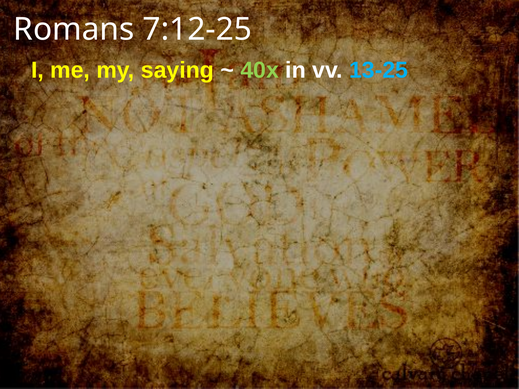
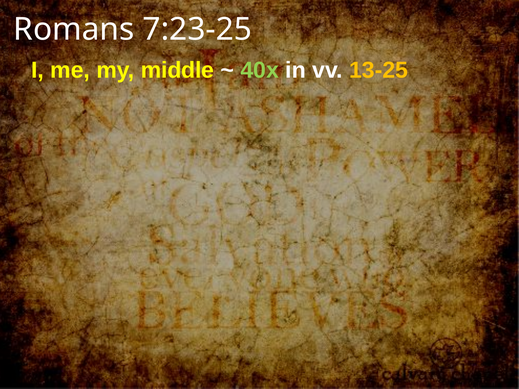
7:12-25: 7:12-25 -> 7:23-25 (197, 29)
saying: saying -> middle (177, 70)
13-25 colour: light blue -> yellow (379, 70)
